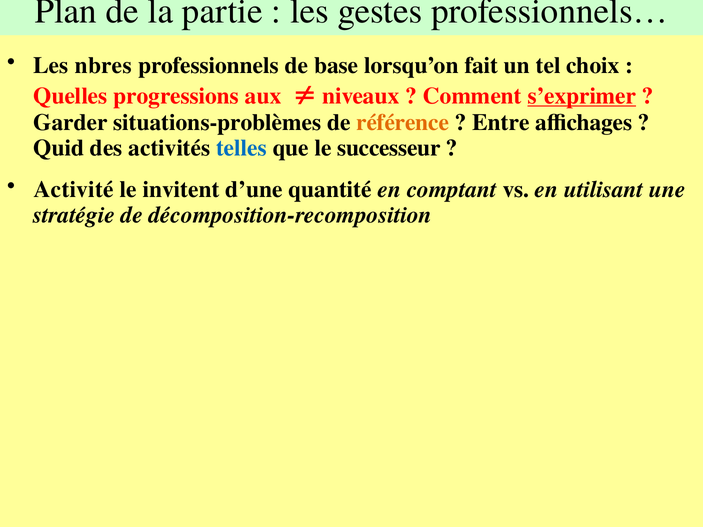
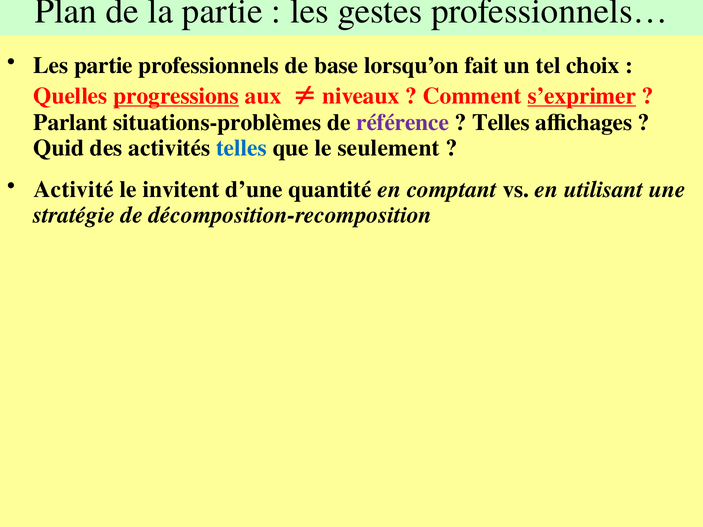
Les nbres: nbres -> partie (104, 66)
progressions underline: none -> present (176, 96)
Garder: Garder -> Parlant (71, 123)
référence colour: orange -> purple (403, 123)
Entre: Entre -> Telles (501, 123)
successeur: successeur -> seulement (389, 148)
